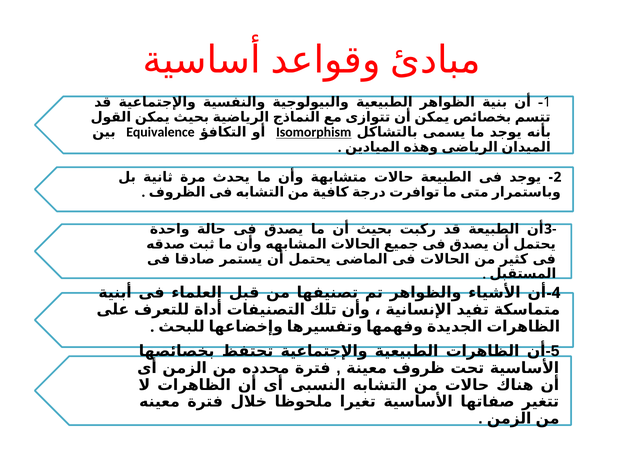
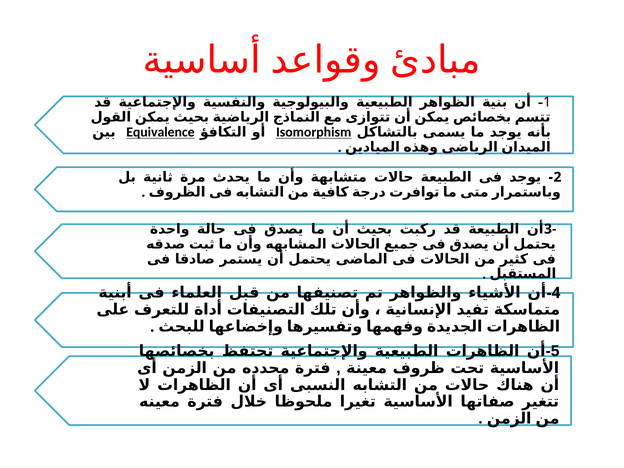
Equivalence underline: none -> present (160, 132)
